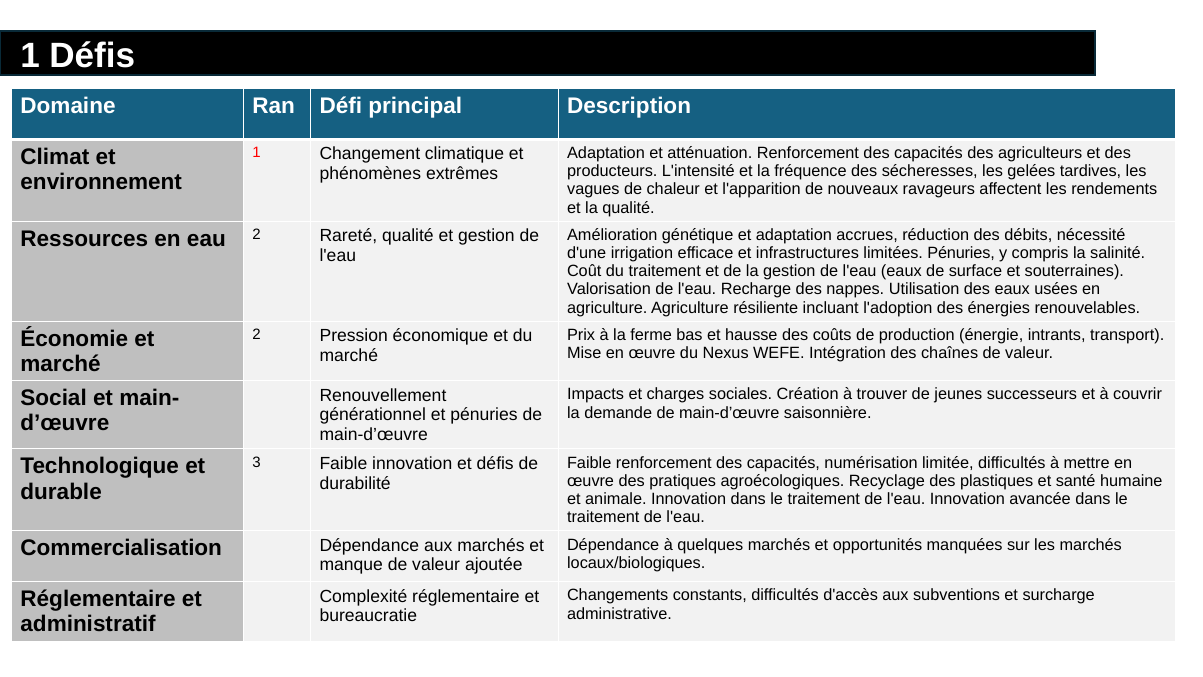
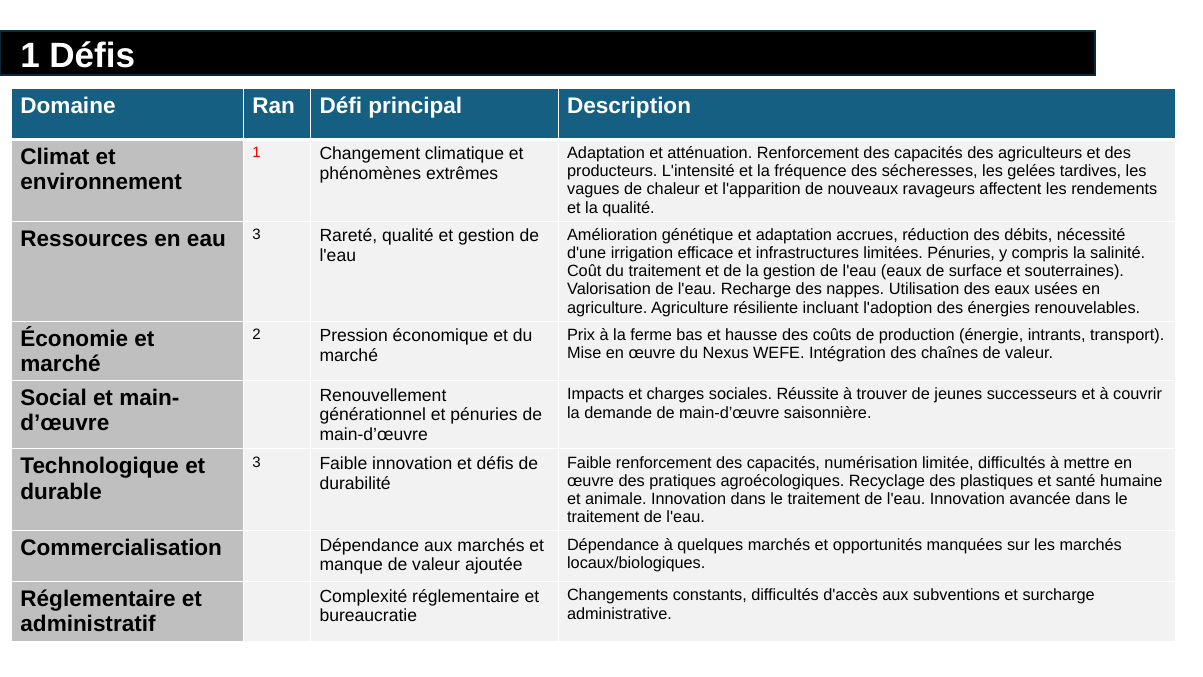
eau 2: 2 -> 3 (257, 234)
Création: Création -> Réussite (808, 394)
